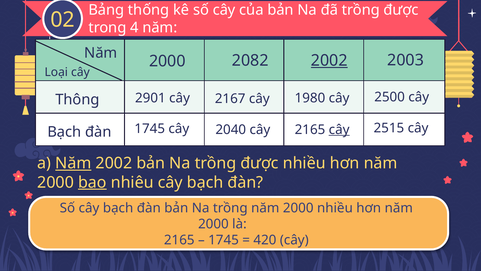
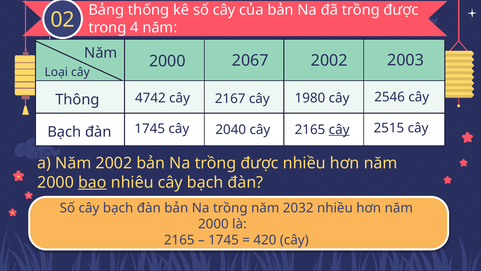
2082: 2082 -> 2067 (250, 60)
2002 underline: present -> none (329, 60)
2901: 2901 -> 4742 (150, 98)
2500: 2500 -> 2546 (390, 97)
Năm underline: present -> none (73, 163)
trồng năm 2000: 2000 -> 2032 (298, 208)
